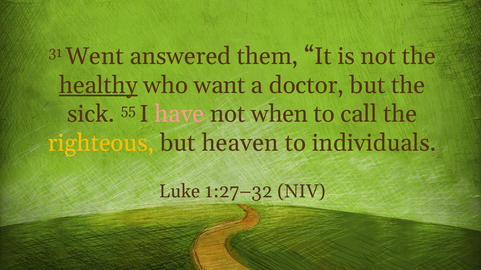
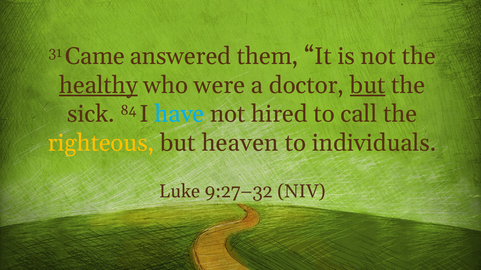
Went: Went -> Came (95, 56)
want: want -> were (220, 85)
but underline: none -> present (368, 85)
55: 55 -> 84 (128, 110)
have colour: pink -> light blue (179, 114)
when: when -> hired (280, 114)
1:27–32: 1:27–32 -> 9:27–32 (239, 192)
